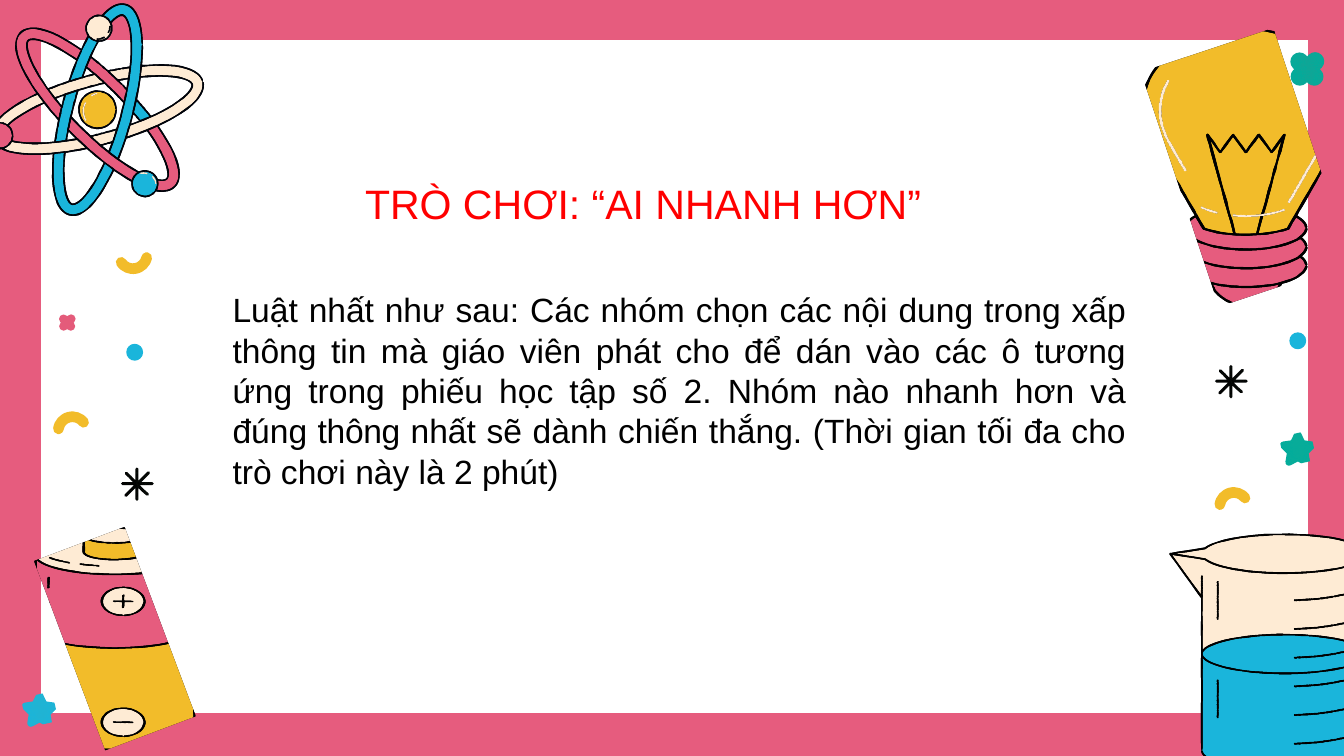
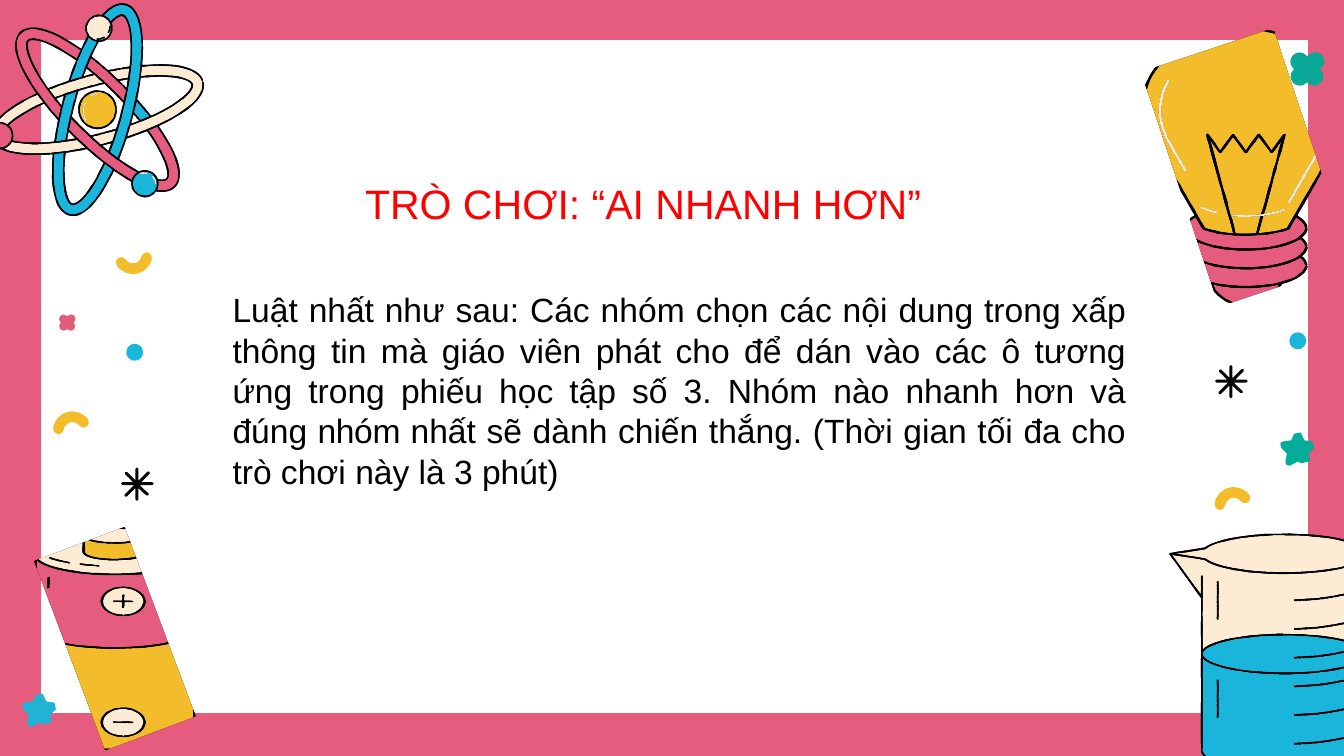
số 2: 2 -> 3 (698, 393)
đúng thông: thông -> nhóm (359, 433)
là 2: 2 -> 3 (463, 473)
